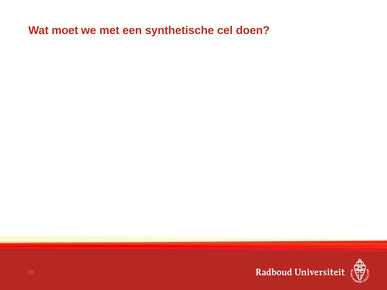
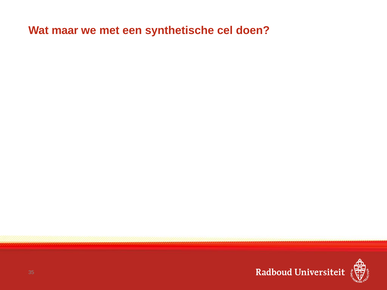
moet: moet -> maar (65, 31)
